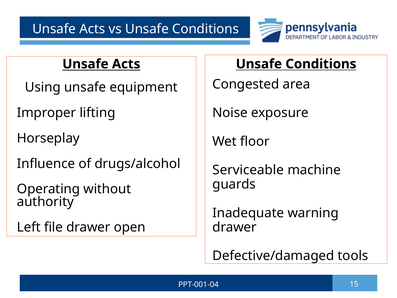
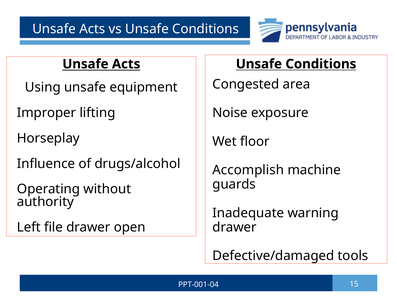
Serviceable: Serviceable -> Accomplish (248, 170)
